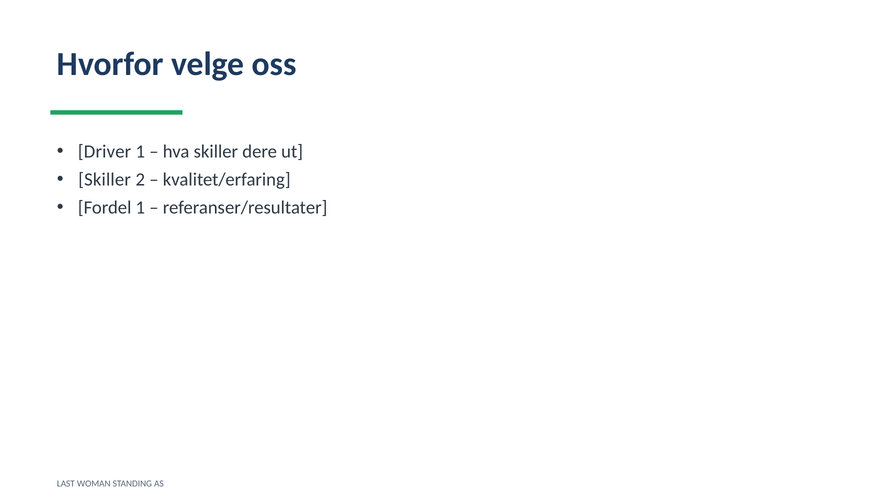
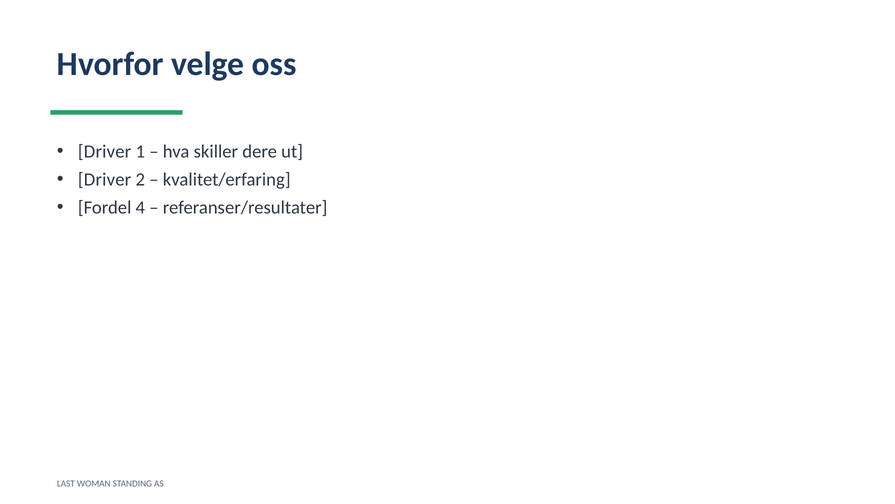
Skiller: Skiller -> Driver (105, 180)
Fordel 1: 1 -> 4 (140, 208)
